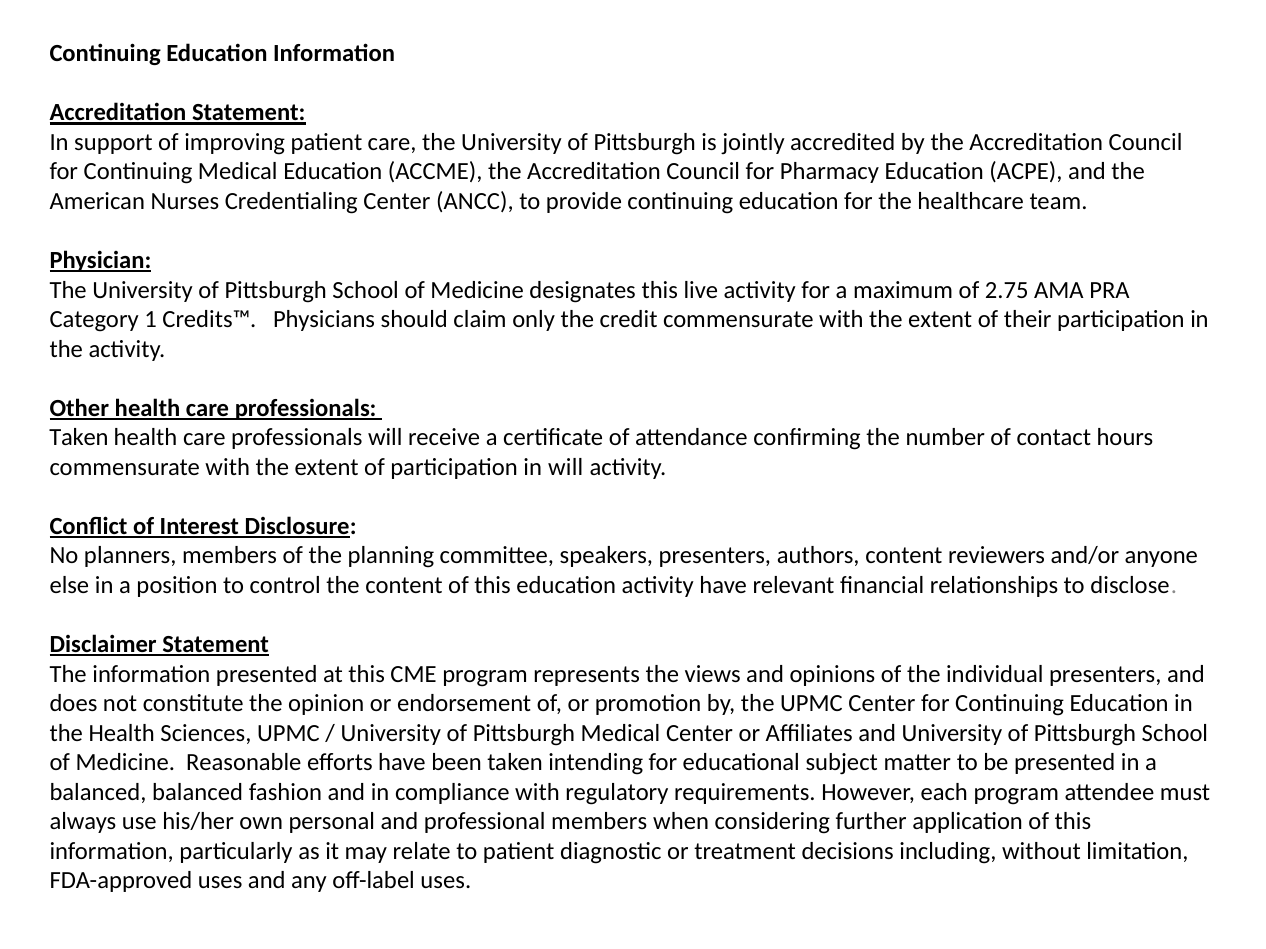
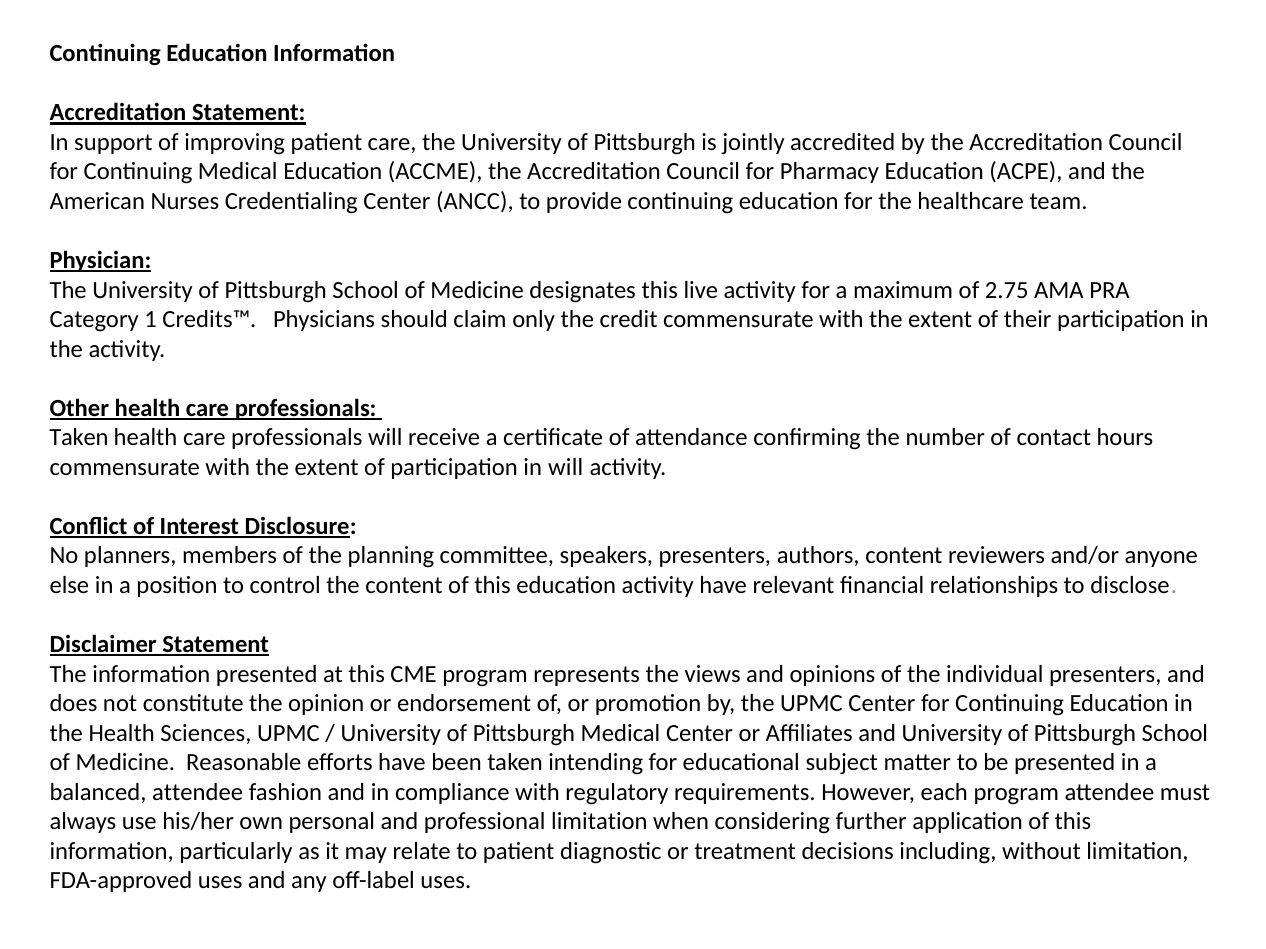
balanced balanced: balanced -> attendee (198, 792)
professional members: members -> limitation (599, 822)
